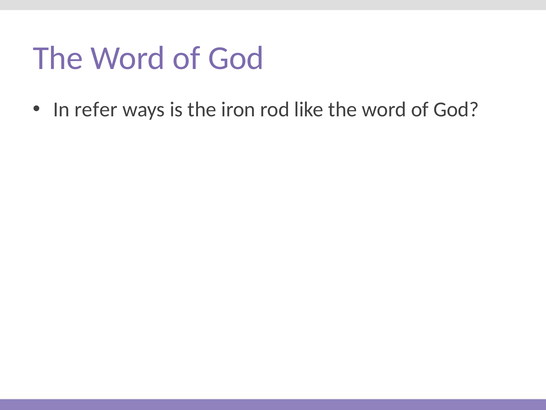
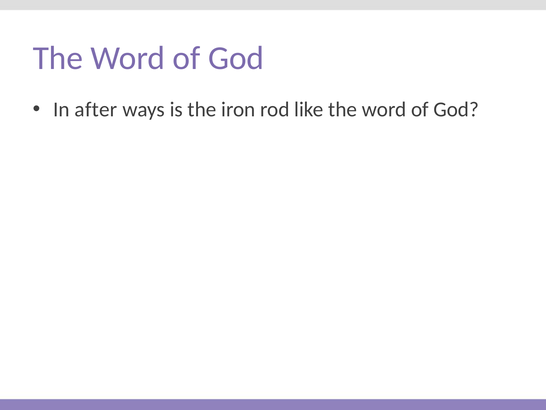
refer: refer -> after (96, 109)
